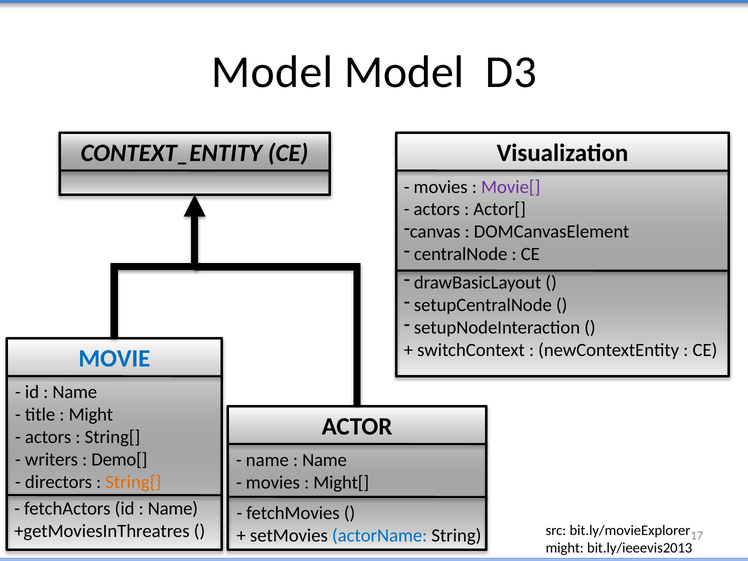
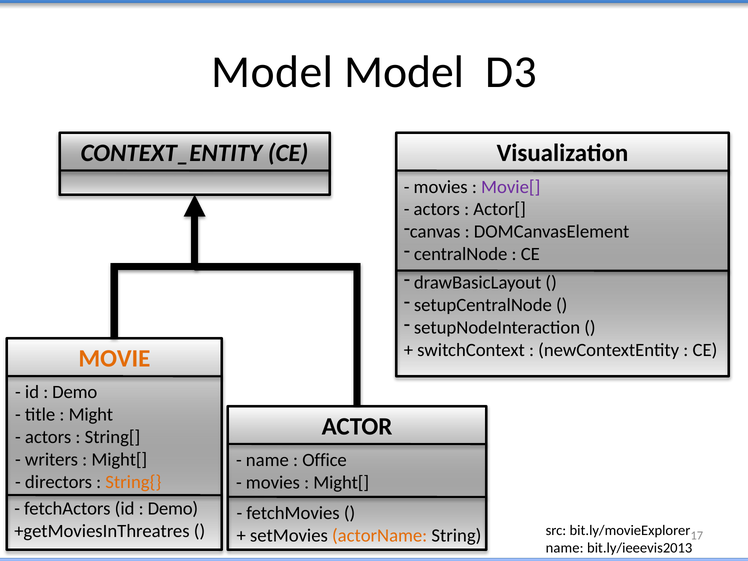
MOVIE colour: blue -> orange (114, 359)
Name: Name -> Demo (75, 392)
Demo[: Demo[ -> Might[ (119, 460)
Name: Name -> Office (324, 460)
Name: Name -> Demo (173, 508)
actorName colour: blue -> orange (380, 536)
might: might -> name (565, 548)
